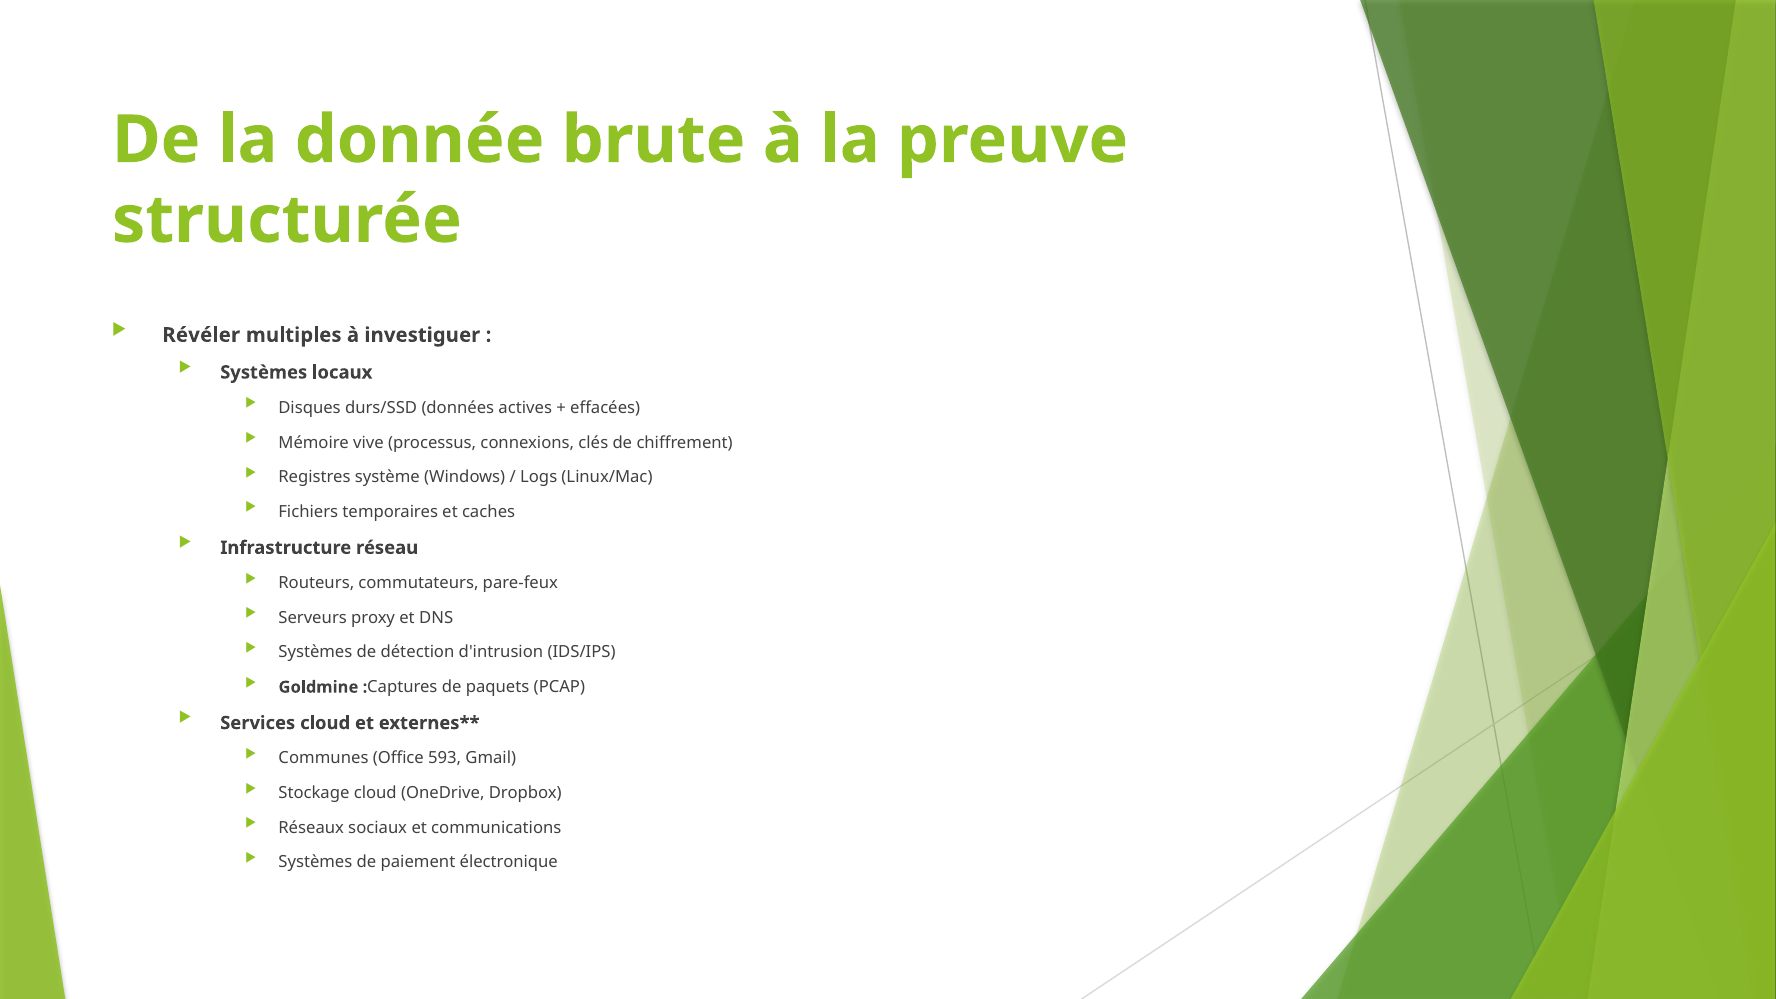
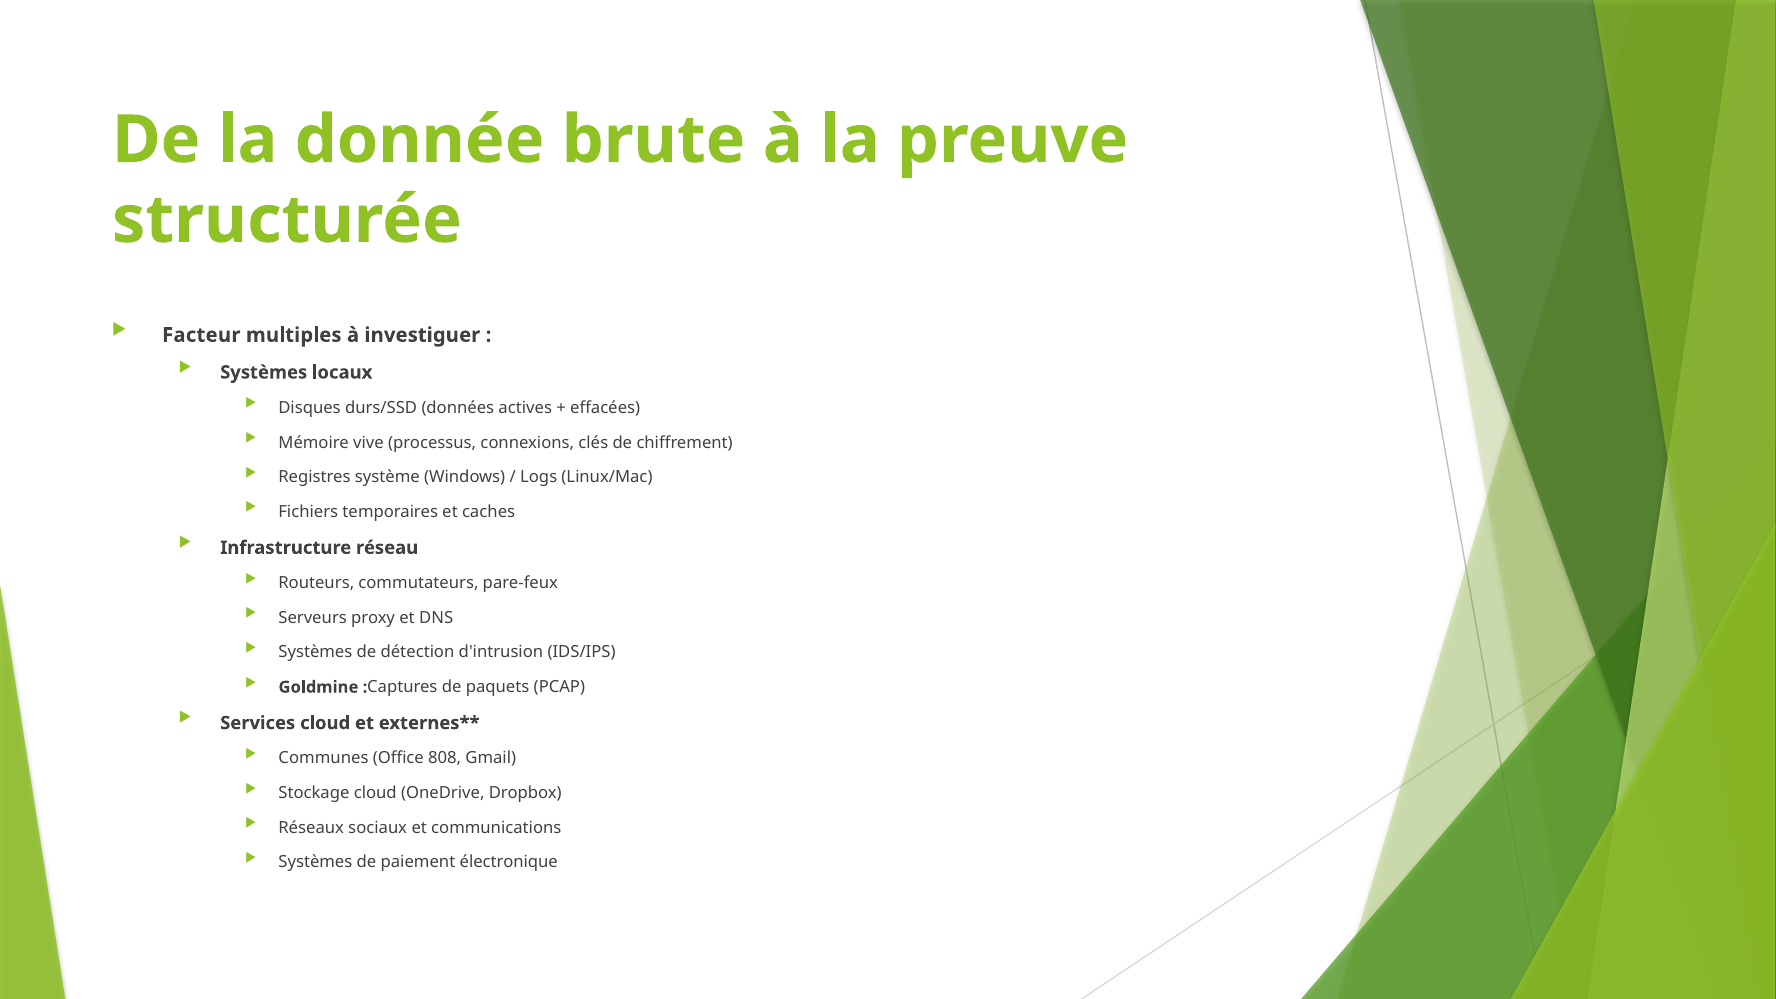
Révéler: Révéler -> Facteur (201, 335)
593: 593 -> 808 (445, 758)
